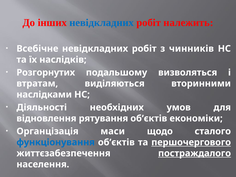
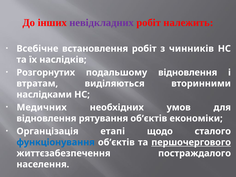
невідкладних colour: blue -> purple (102, 23)
Всебічне невідкладних: невідкладних -> встановлення (95, 49)
подальшому визволяться: визволяться -> відновлення (188, 72)
Діяльності: Діяльності -> Медичних (42, 107)
маси: маси -> етапі (113, 131)
постраждалого underline: present -> none (195, 153)
